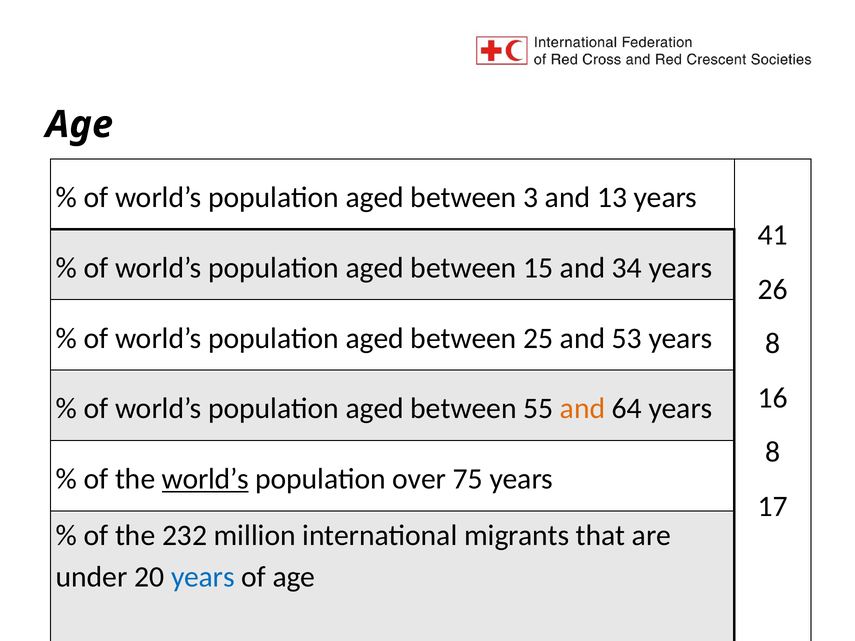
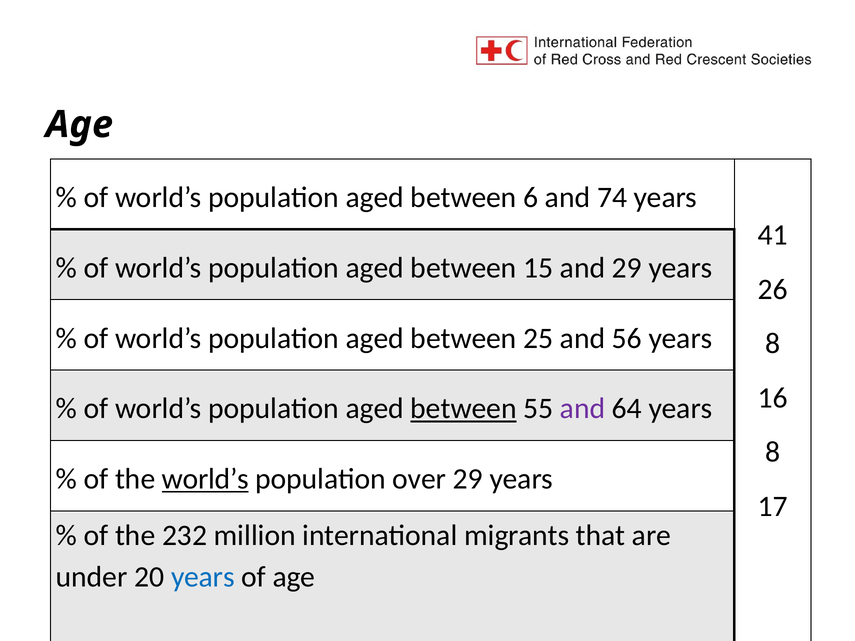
3: 3 -> 6 (531, 198)
13: 13 -> 74 (612, 198)
and 34: 34 -> 29 (627, 268)
53: 53 -> 56 (627, 338)
between underline: none -> present (464, 409)
and colour: orange -> purple (583, 409)
over 75: 75 -> 29 (468, 479)
